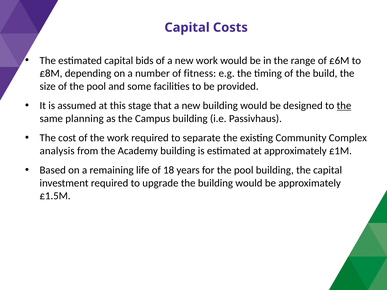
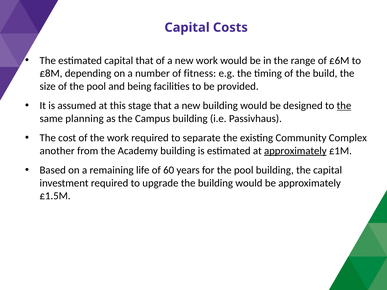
capital bids: bids -> that (145, 61)
some: some -> being (139, 86)
analysis: analysis -> another (57, 151)
approximately underline: none -> present (295, 151)
18: 18 -> 60 (169, 170)
